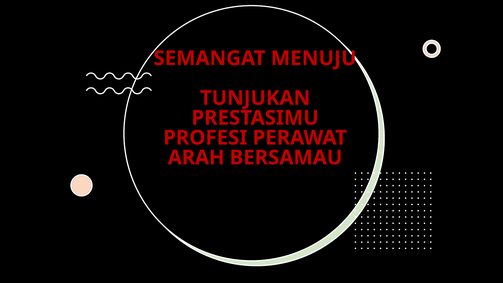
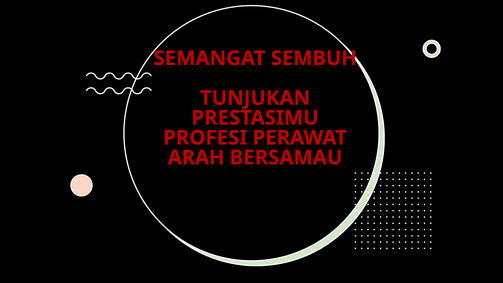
MENUJU: MENUJU -> SEMBUH (314, 58)
